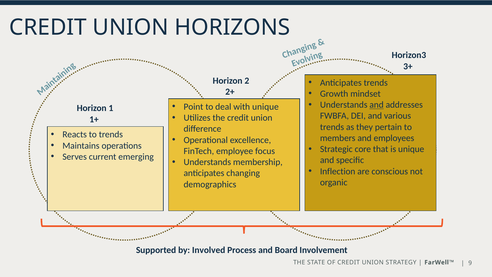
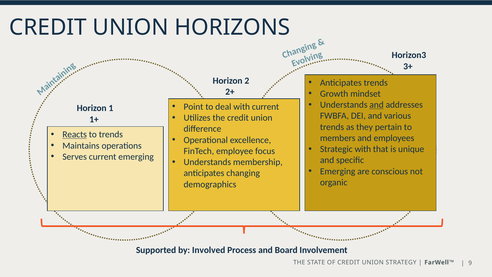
with unique: unique -> current (266, 107)
Reacts underline: none -> present (75, 134)
Strategic core: core -> with (363, 149)
Inflection: Inflection -> Emerging (338, 171)
